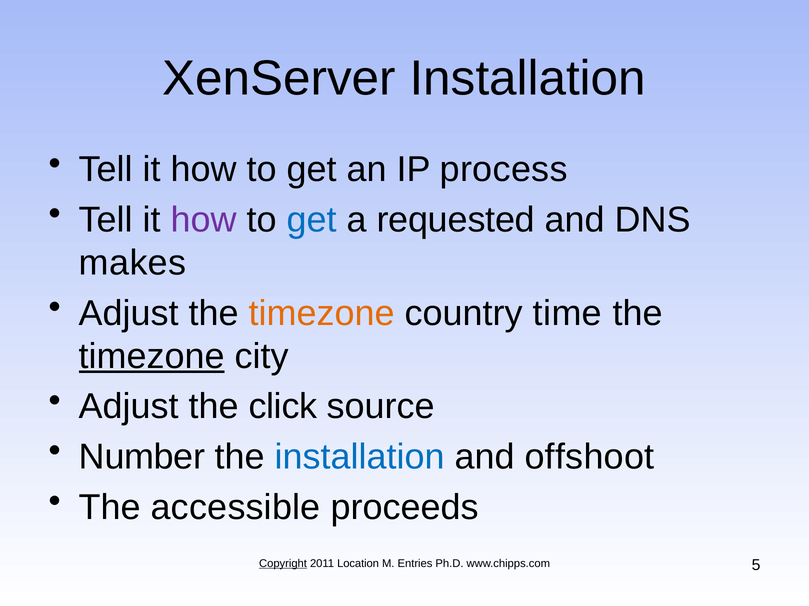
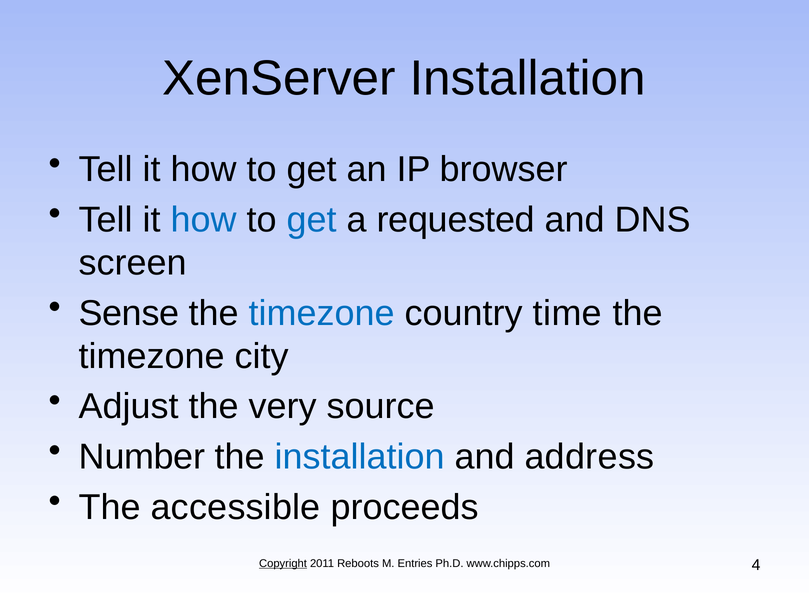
process: process -> browser (504, 170)
how colour: purple -> blue (204, 220)
makes: makes -> screen (133, 263)
Adjust: Adjust -> Sense (129, 314)
timezone colour: orange -> blue (322, 314)
timezone underline: present -> none (152, 357)
click: click -> very (283, 407)
offshoot: offshoot -> address (589, 457)
Location: Location -> Reboots (358, 564)
5: 5 -> 4 (756, 566)
